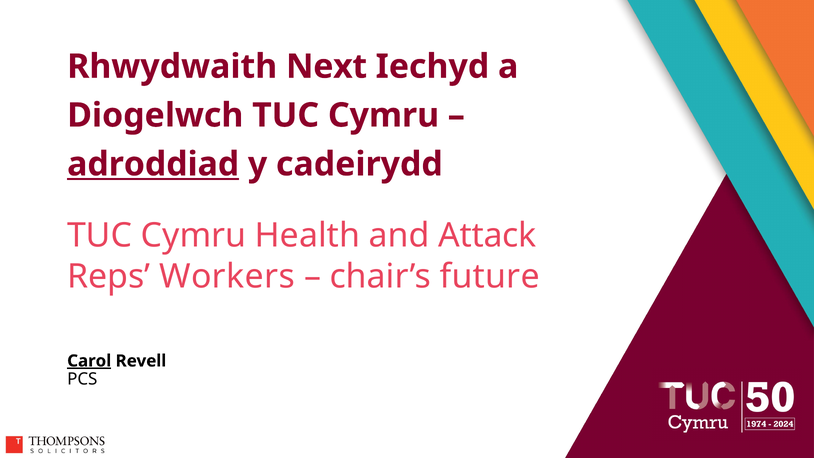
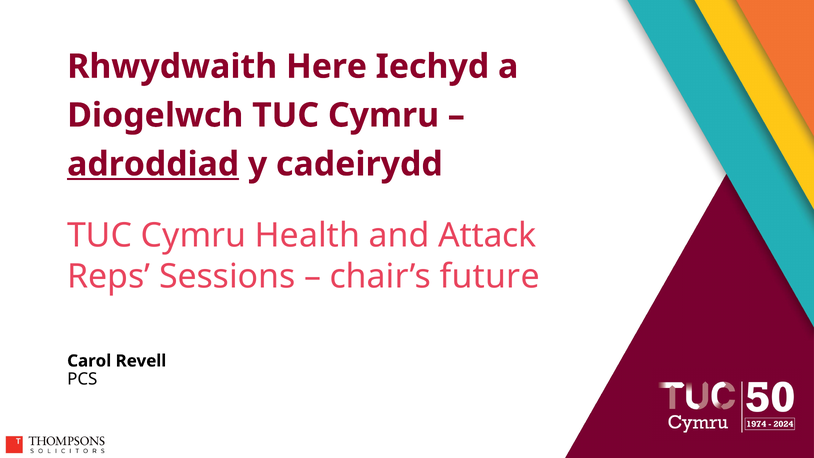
Next: Next -> Here (326, 67)
Workers: Workers -> Sessions (227, 276)
Carol underline: present -> none (89, 361)
